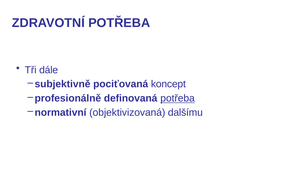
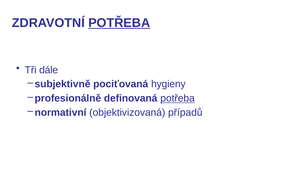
POTŘEBA underline: none -> present (119, 23)
koncept: koncept -> hygieny (168, 84)
dalšímu: dalšímu -> případů (185, 113)
